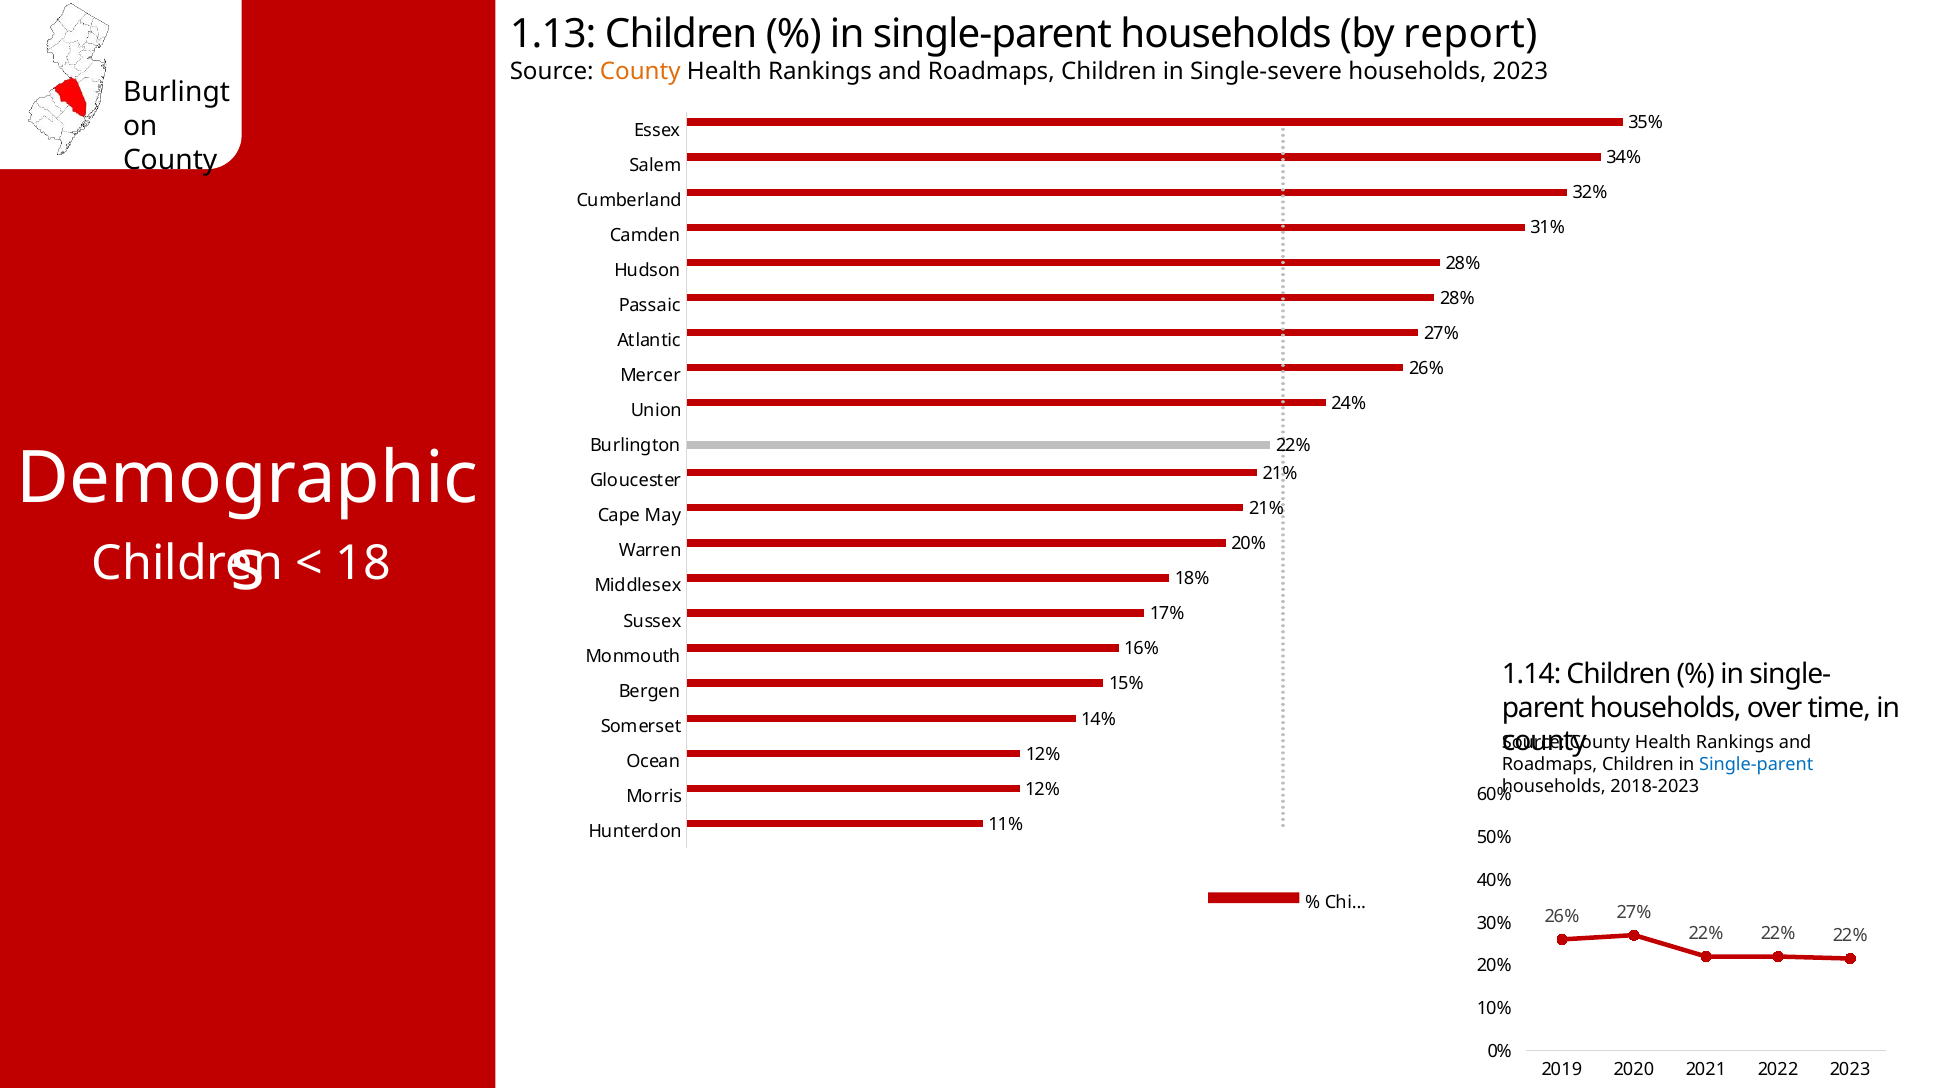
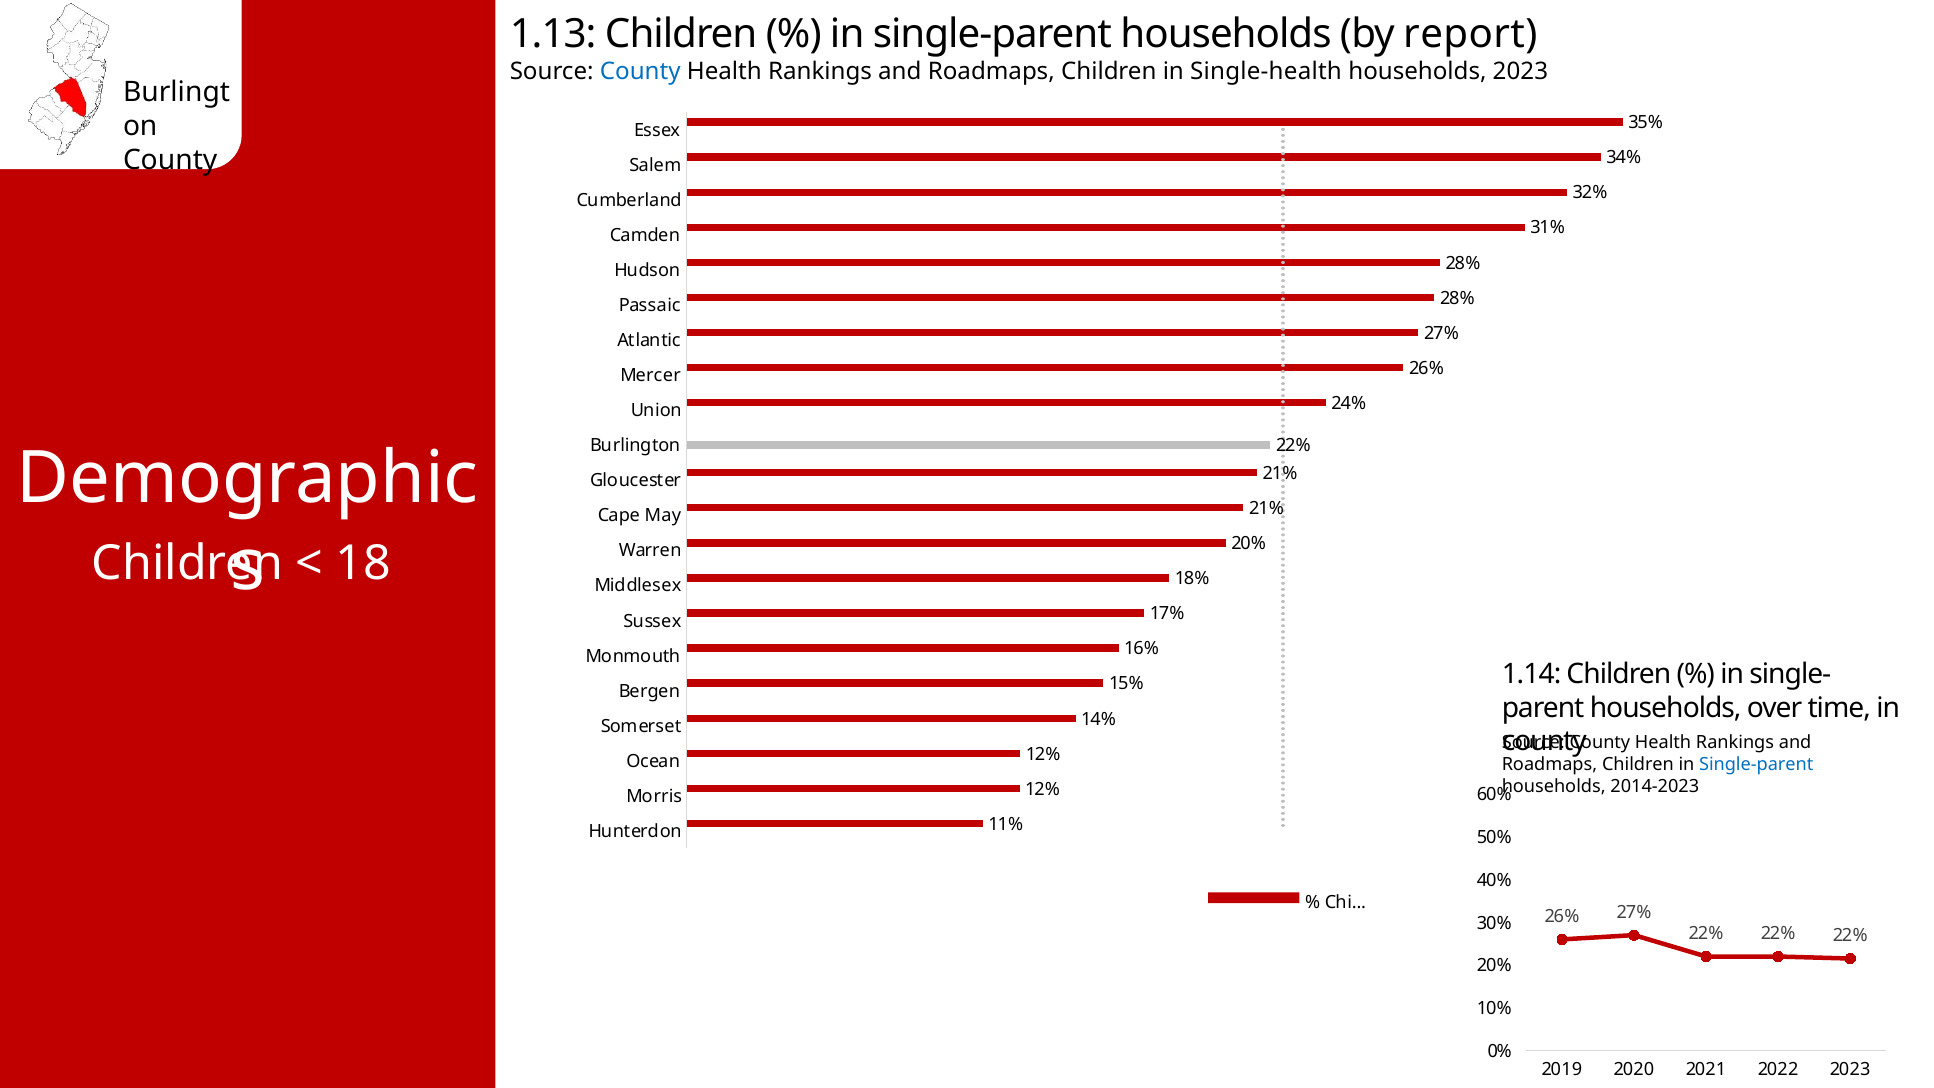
County colour: orange -> blue (640, 72)
Single-severe: Single-severe -> Single-health (1266, 72)
2018-2023: 2018-2023 -> 2014-2023 (1655, 786)
